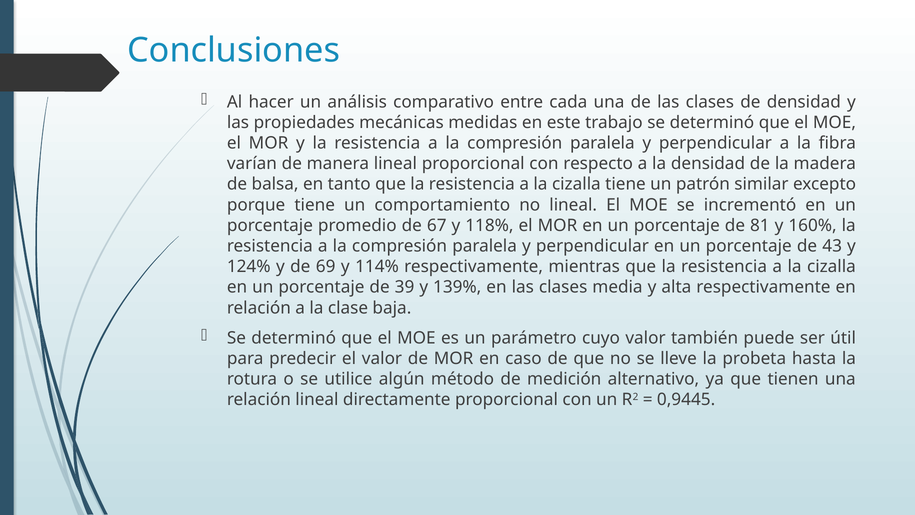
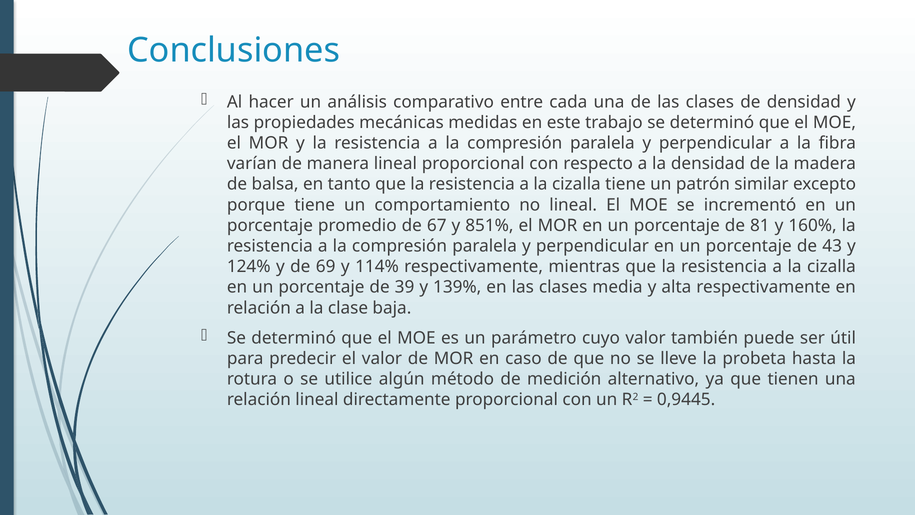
118%: 118% -> 851% (489, 225)
